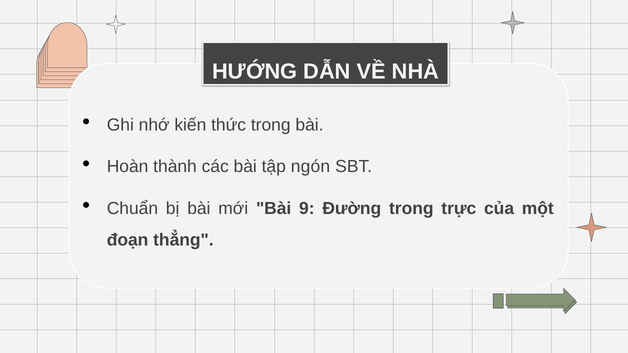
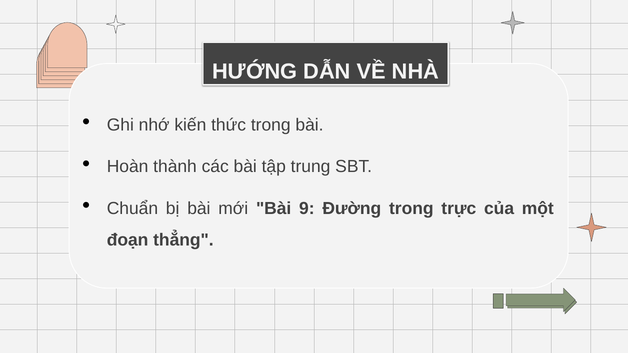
ngón: ngón -> trung (311, 167)
